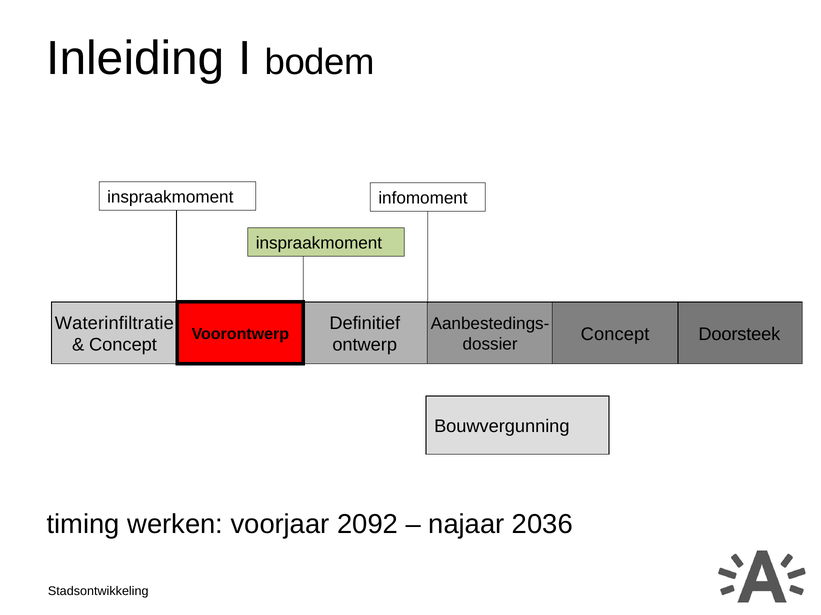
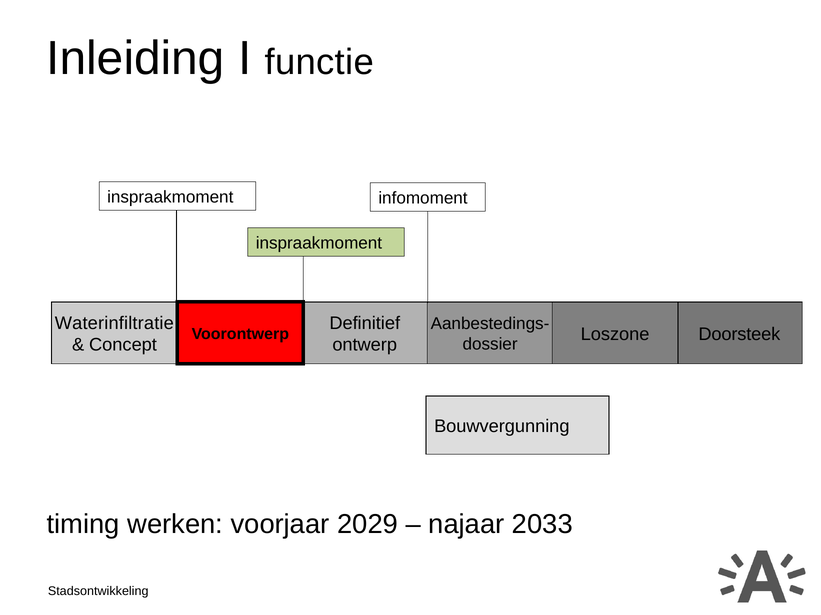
bodem: bodem -> functie (319, 62)
Concept: Concept -> Loszone (615, 334)
2092: 2092 -> 2029 (368, 525)
2036: 2036 -> 2033 (542, 525)
